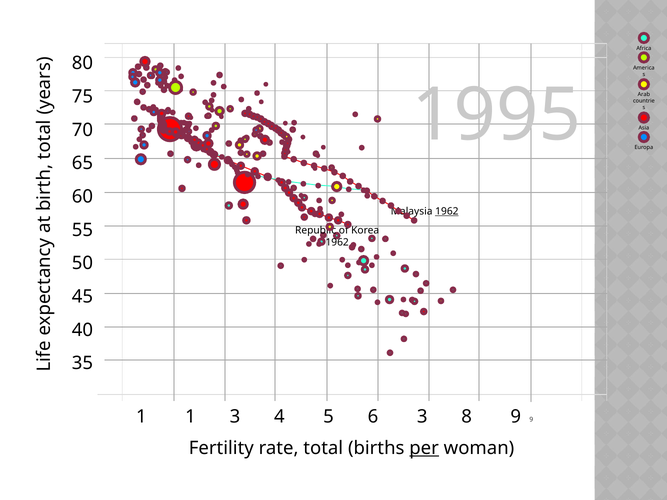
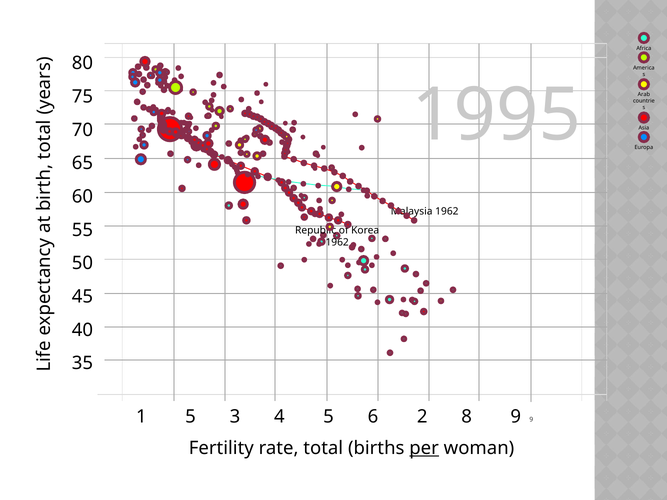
1962 underline: present -> none (447, 211)
1 1: 1 -> 5 (191, 417)
3: 3 -> 2 (422, 417)
